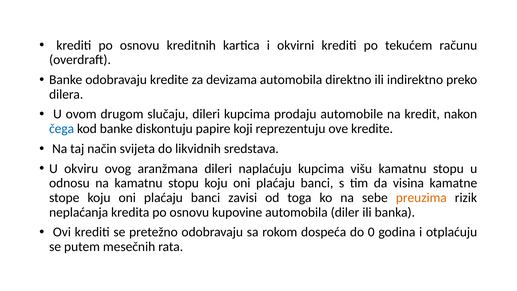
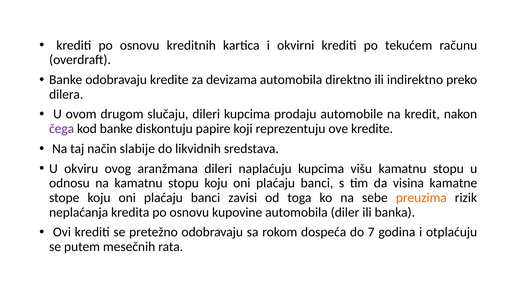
čega colour: blue -> purple (62, 129)
svijeta: svijeta -> slabije (137, 149)
0: 0 -> 7 (371, 232)
